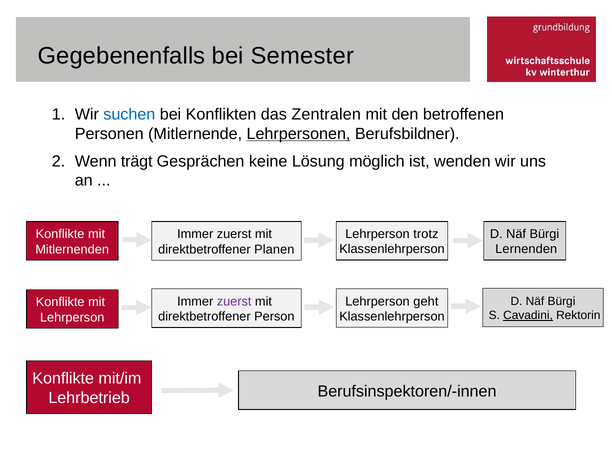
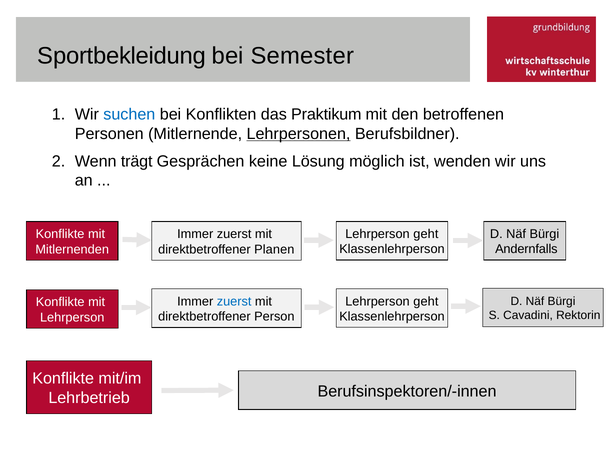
Gegebenenfalls: Gegebenenfalls -> Sportbekleidung (122, 56)
Zentralen: Zentralen -> Praktikum (326, 114)
trotz: trotz -> geht (426, 234)
Lernenden: Lernenden -> Andernfalls (526, 249)
zuerst colour: purple -> blue (234, 301)
Cavadini underline: present -> none (528, 315)
